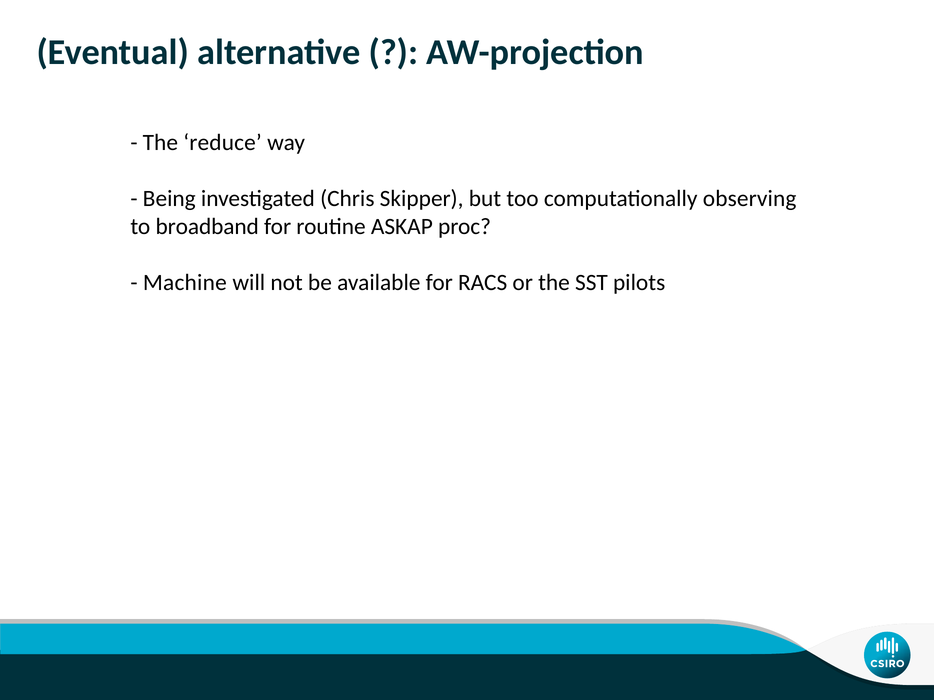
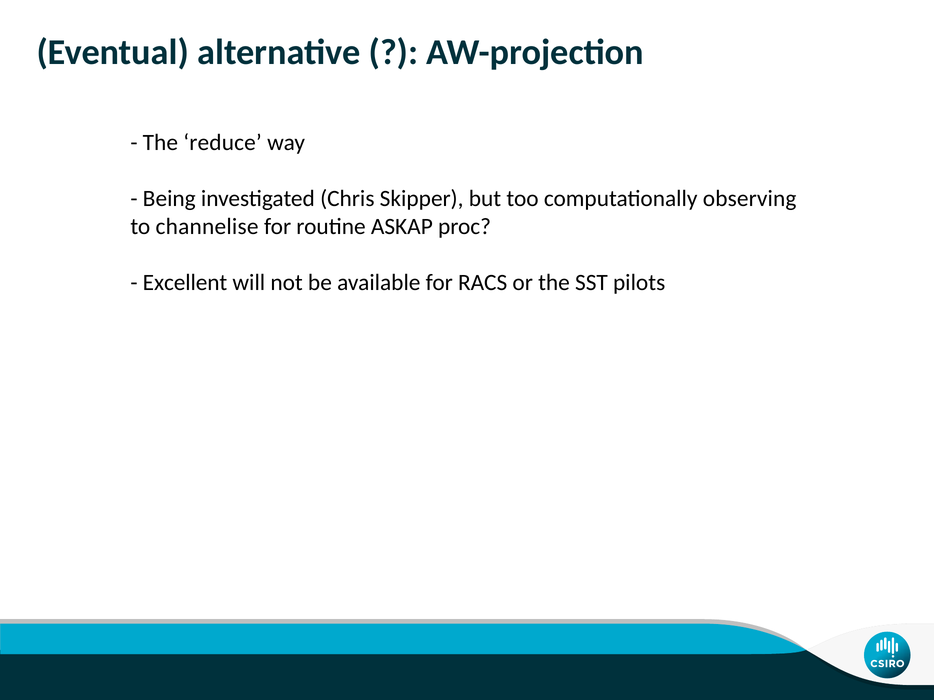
broadband: broadband -> channelise (207, 226)
Machine: Machine -> Excellent (185, 283)
